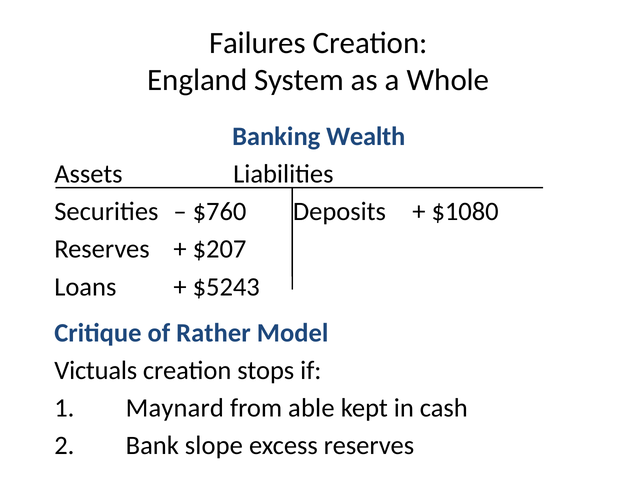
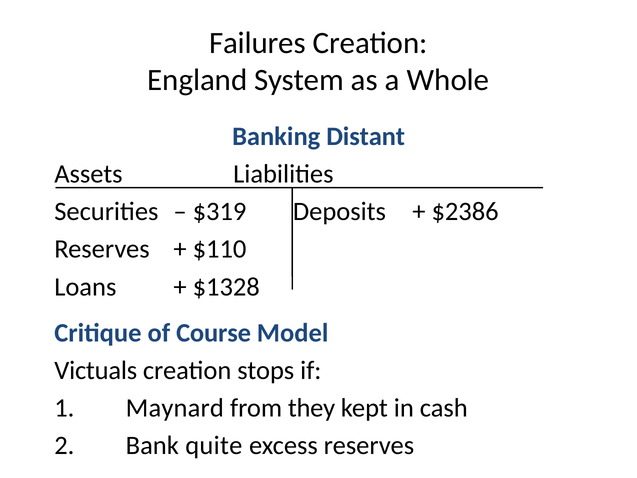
Wealth: Wealth -> Distant (366, 137)
$760: $760 -> $319 (220, 212)
$1080: $1080 -> $2386 (465, 212)
$207: $207 -> $110 (220, 249)
$5243: $5243 -> $1328 (226, 287)
Rather: Rather -> Course (214, 333)
able: able -> they (312, 408)
slope: slope -> quite (214, 445)
